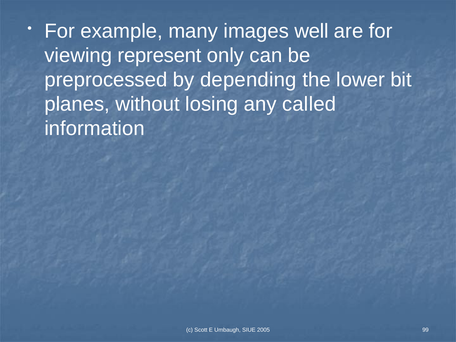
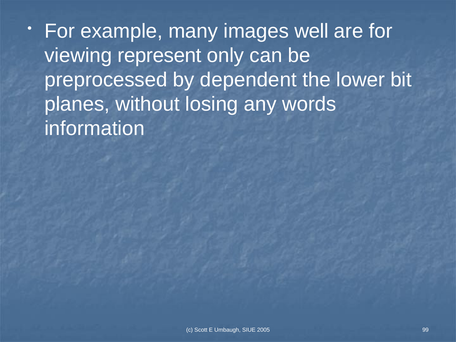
depending: depending -> dependent (248, 80)
called: called -> words (309, 104)
